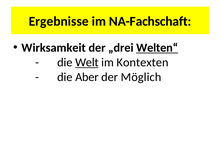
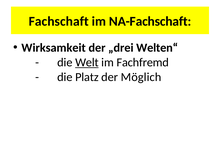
Ergebnisse: Ergebnisse -> Fachschaft (59, 21)
Welten“ underline: present -> none (157, 48)
Kontexten: Kontexten -> Fachfremd (143, 62)
Aber: Aber -> Platz (87, 77)
